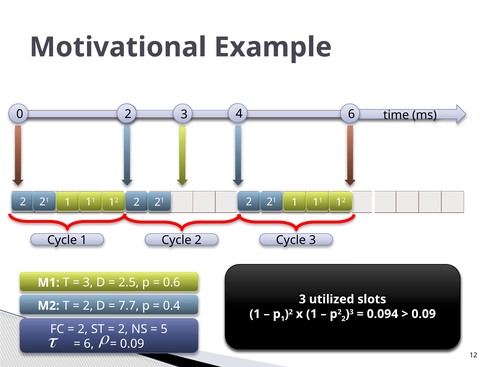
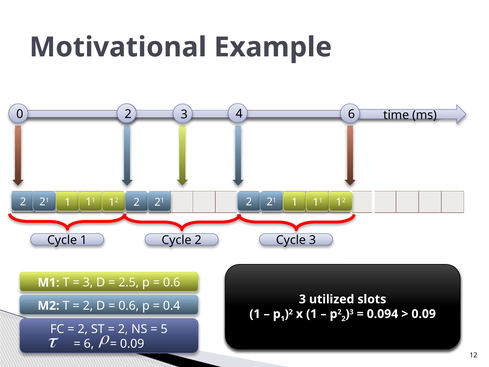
7.7: 7.7 -> 0.6 (129, 305)
